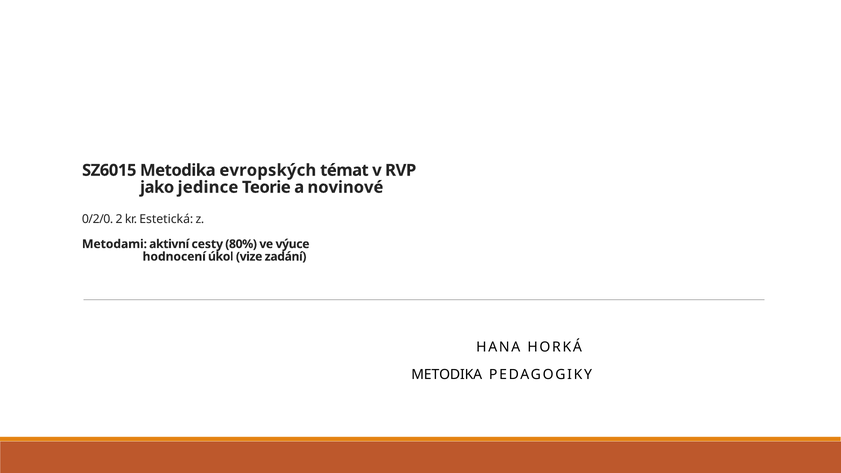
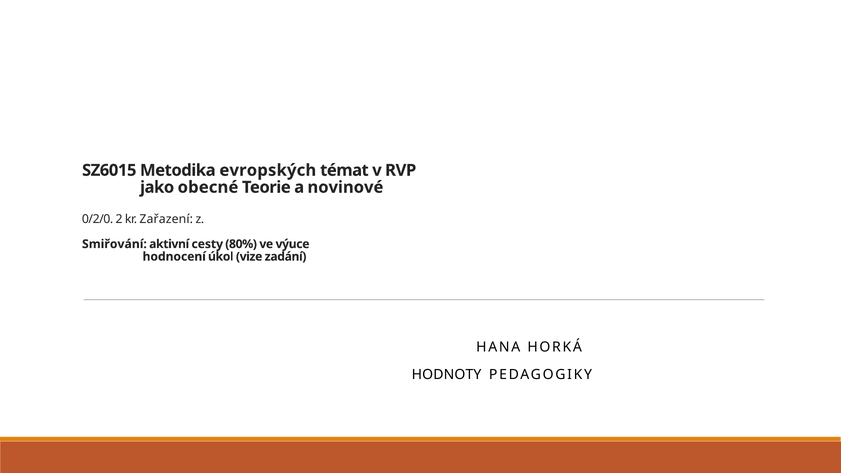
jedince: jedince -> obecné (208, 187)
Estetická: Estetická -> Zařazení (166, 219)
Metodami: Metodami -> Smiřování (114, 244)
METODIKA: METODIKA -> HODNOTY (447, 374)
